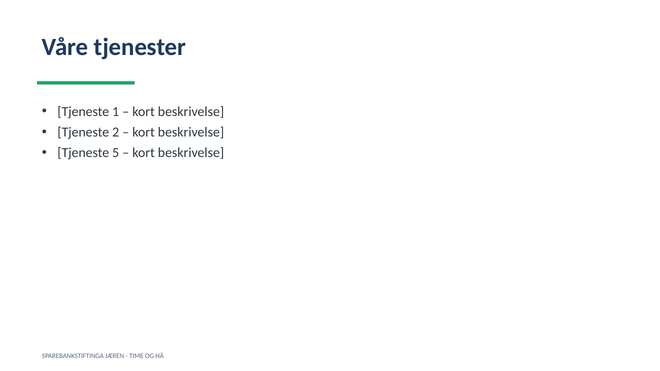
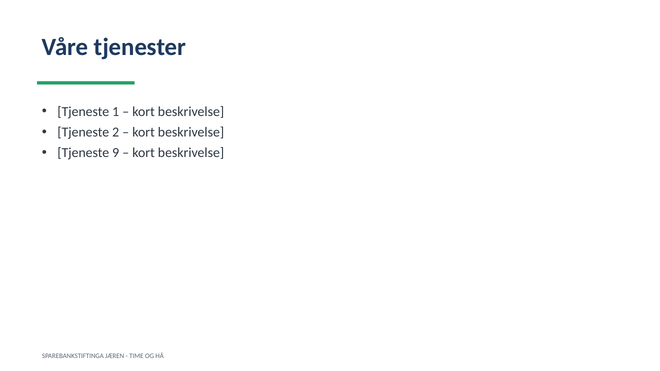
5: 5 -> 9 (116, 153)
